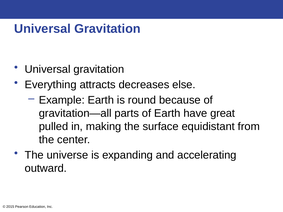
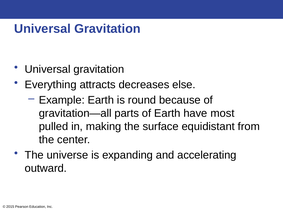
great: great -> most (222, 113)
